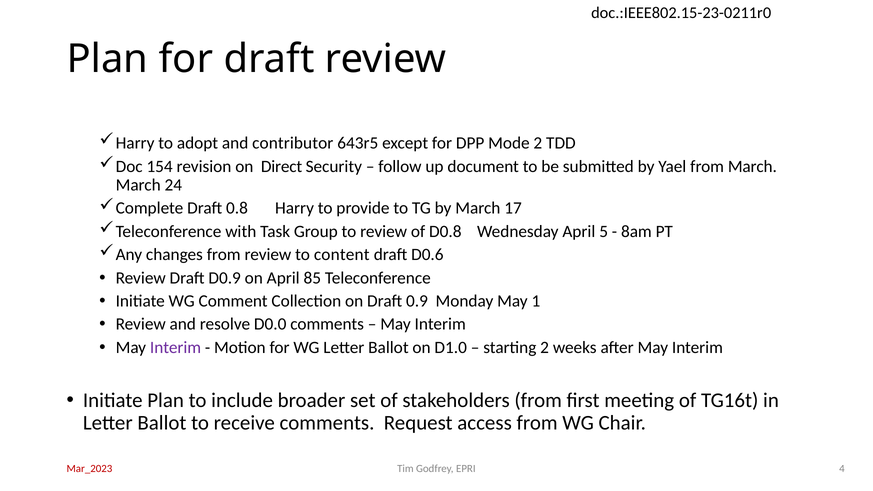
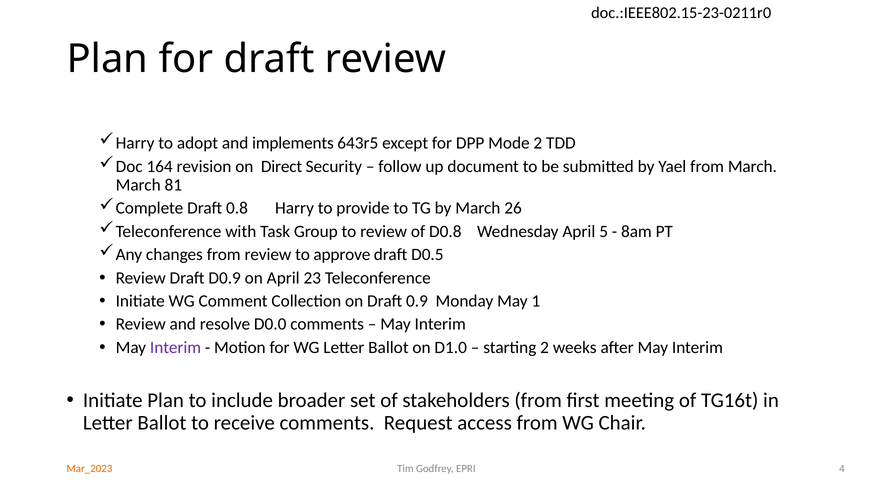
contributor: contributor -> implements (293, 143)
154: 154 -> 164 (160, 166)
24: 24 -> 81 (173, 185)
17: 17 -> 26 (513, 208)
content: content -> approve (342, 255)
D0.6: D0.6 -> D0.5 (427, 255)
85: 85 -> 23 (312, 278)
Mar_2023 colour: red -> orange (89, 469)
